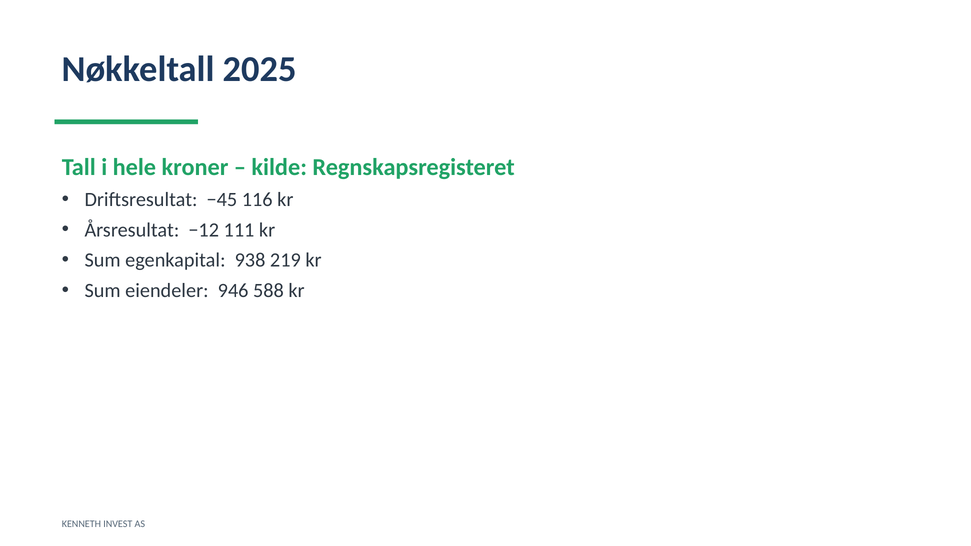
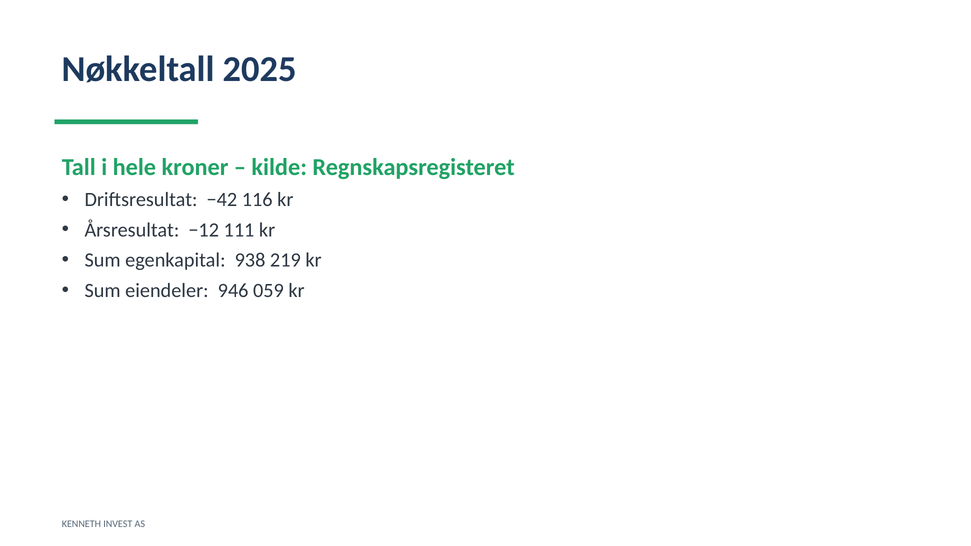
−45: −45 -> −42 (222, 200)
588: 588 -> 059 (268, 291)
